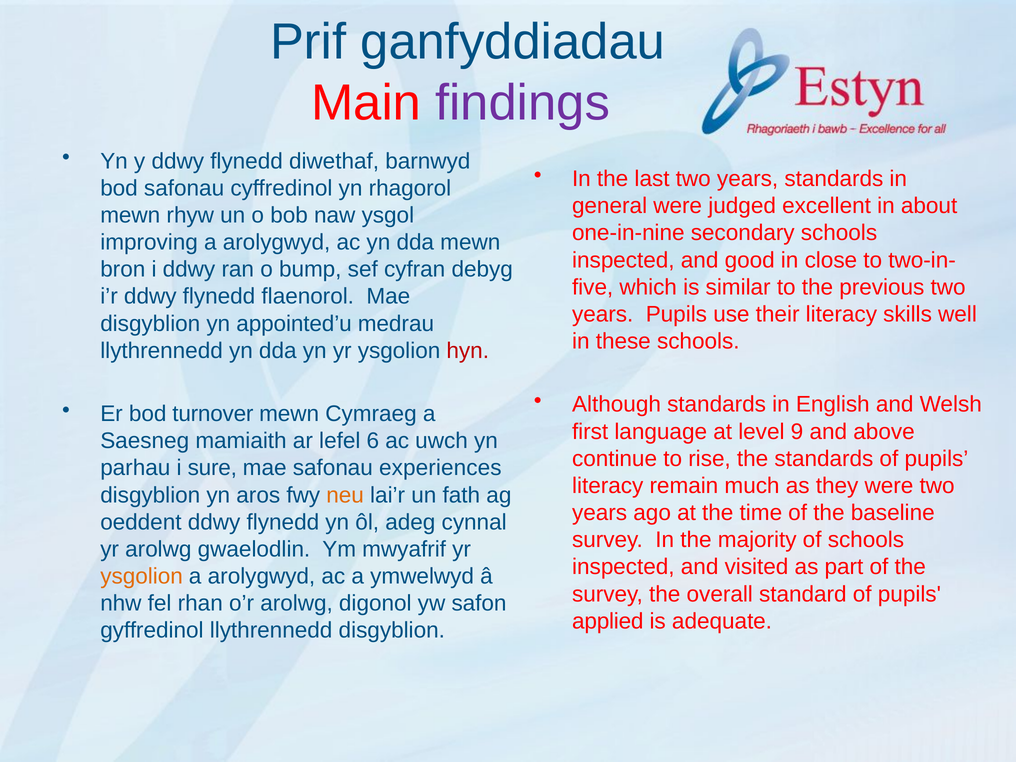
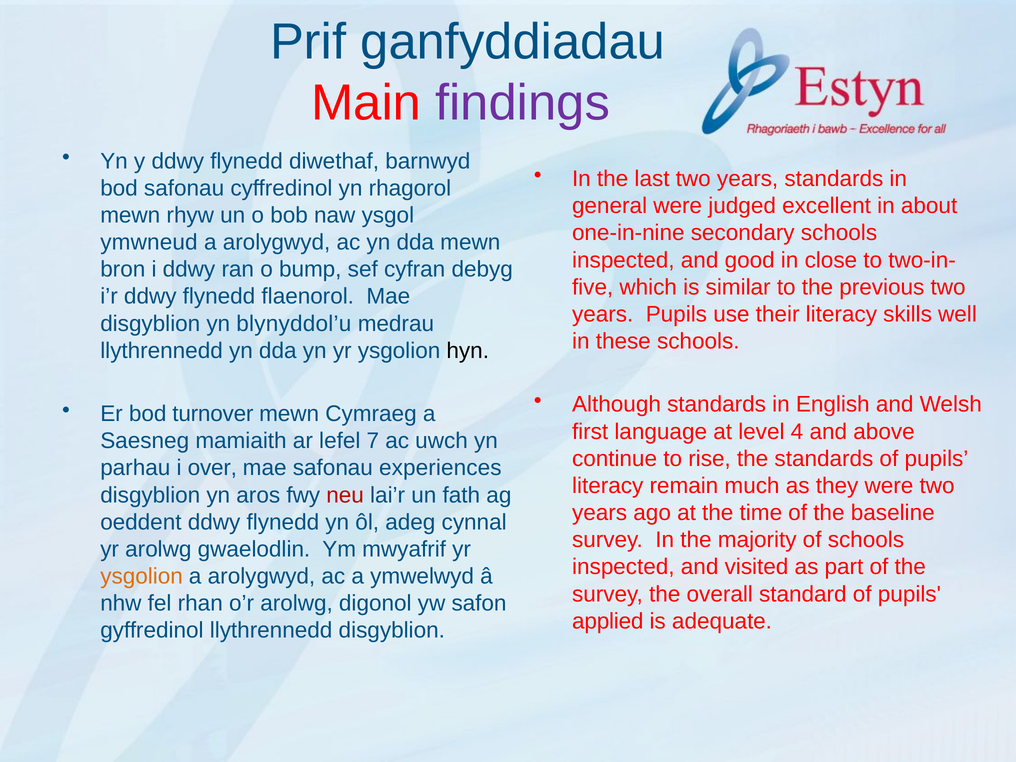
improving: improving -> ymwneud (149, 242)
appointed’u: appointed’u -> blynyddol’u (294, 324)
hyn colour: red -> black (468, 351)
9: 9 -> 4 (797, 432)
6: 6 -> 7 (373, 441)
sure: sure -> over (212, 468)
neu colour: orange -> red (345, 495)
